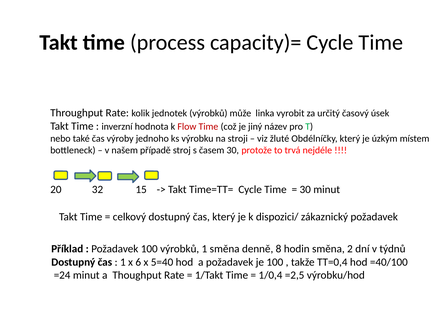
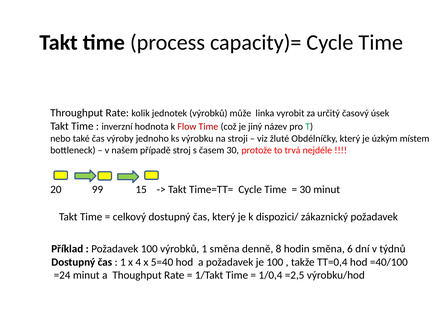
32: 32 -> 99 (98, 190)
2: 2 -> 6 (350, 249)
6: 6 -> 4 (138, 262)
